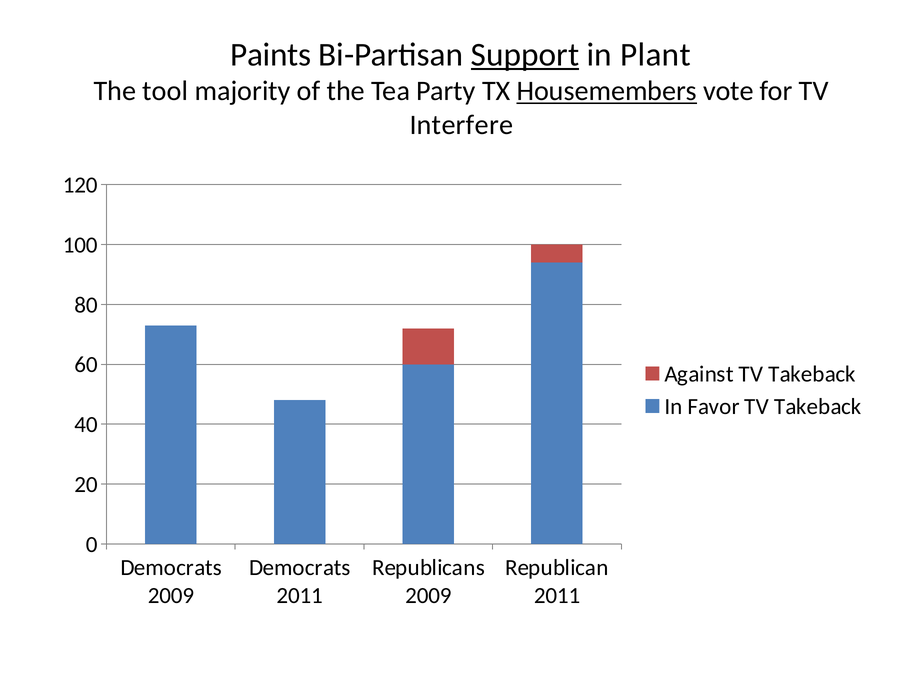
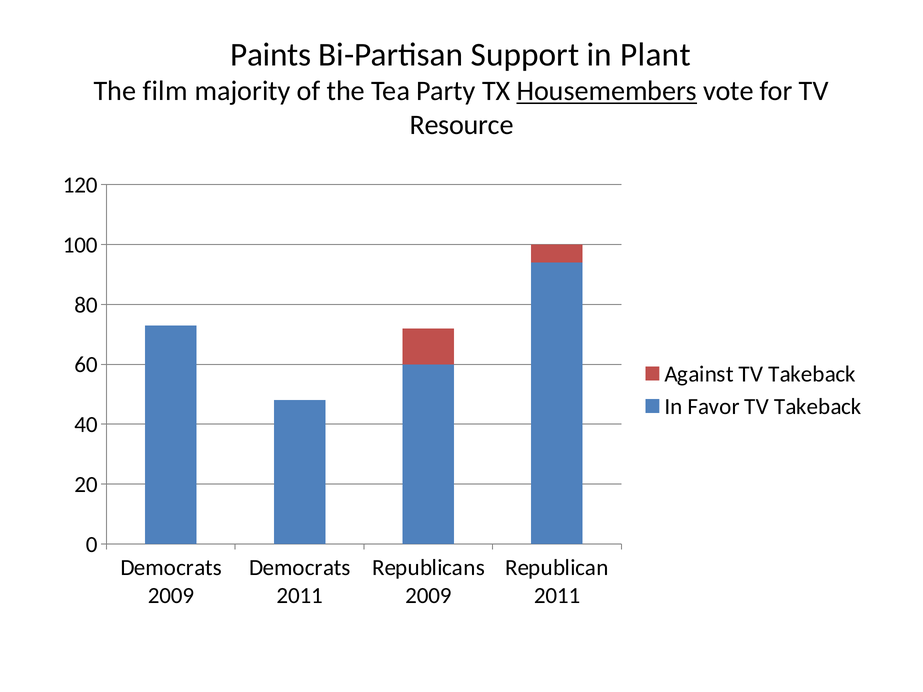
Support underline: present -> none (525, 55)
tool: tool -> film (165, 91)
Interfere: Interfere -> Resource (462, 125)
